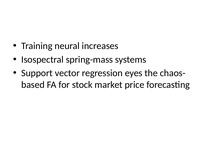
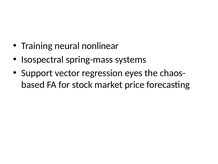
increases: increases -> nonlinear (100, 46)
